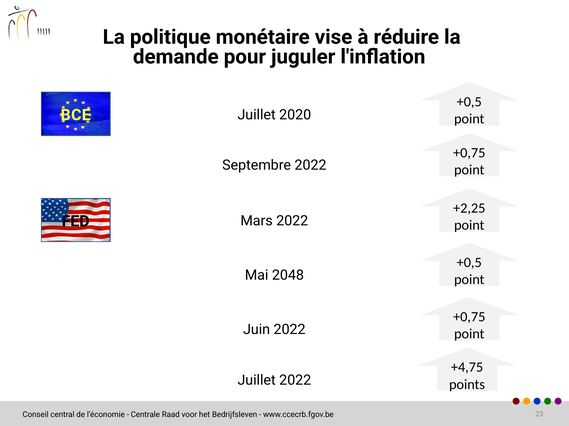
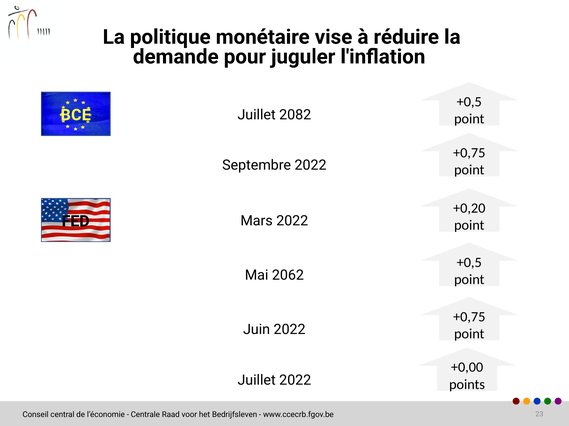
2020: 2020 -> 2082 (295, 115)
+2,25: +2,25 -> +0,20 (469, 208)
2048: 2048 -> 2062 (288, 276)
+4,75: +4,75 -> +0,00 (467, 368)
